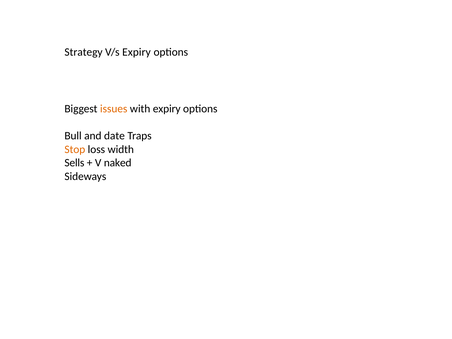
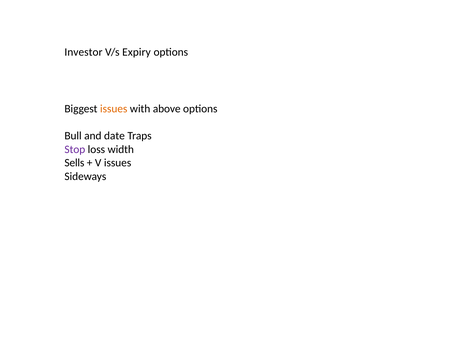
Strategy: Strategy -> Investor (83, 52)
with expiry: expiry -> above (167, 109)
Stop colour: orange -> purple (75, 149)
V naked: naked -> issues (118, 163)
